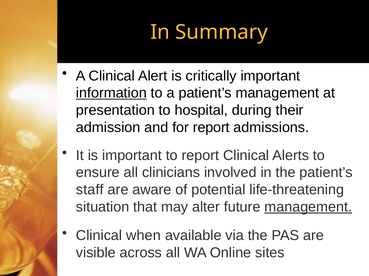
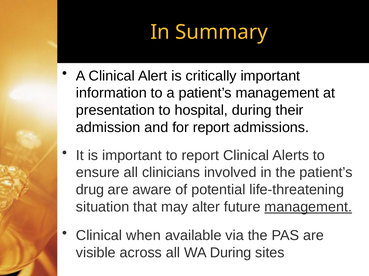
information underline: present -> none (111, 93)
staff: staff -> drug (90, 190)
WA Online: Online -> During (231, 253)
